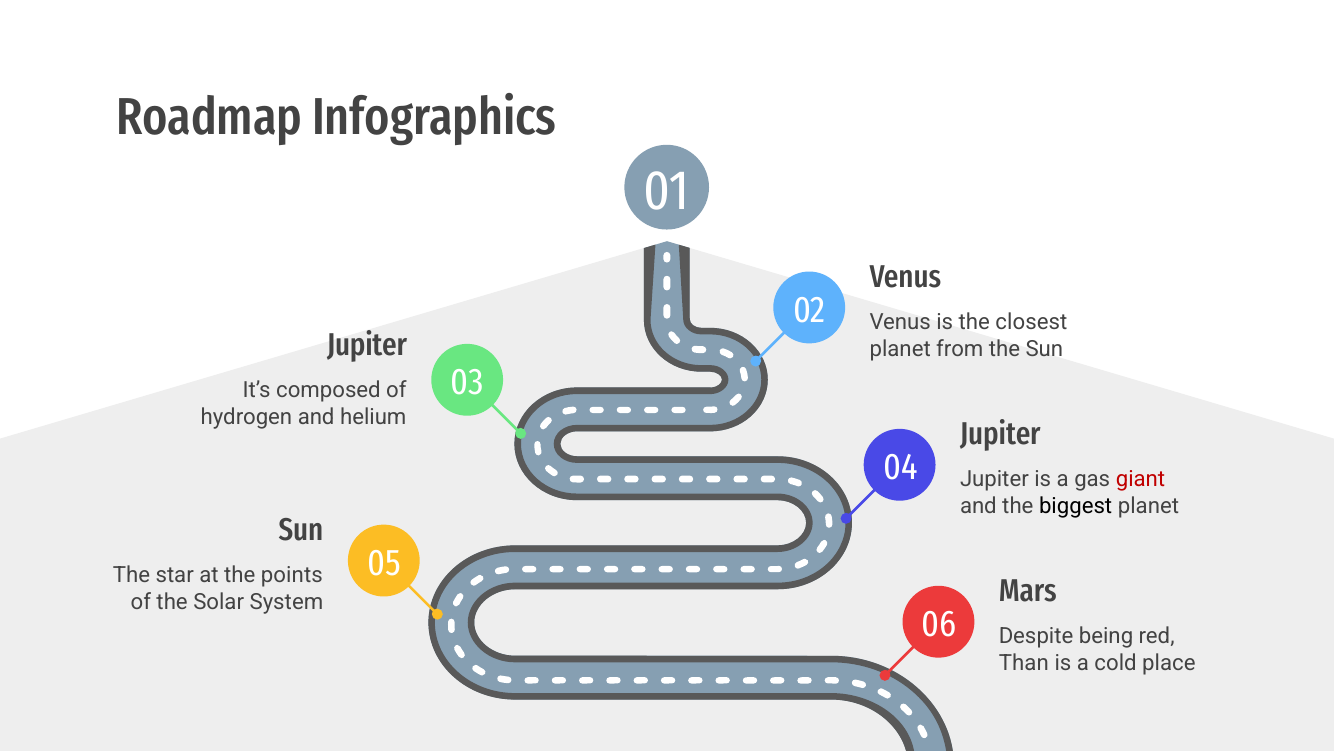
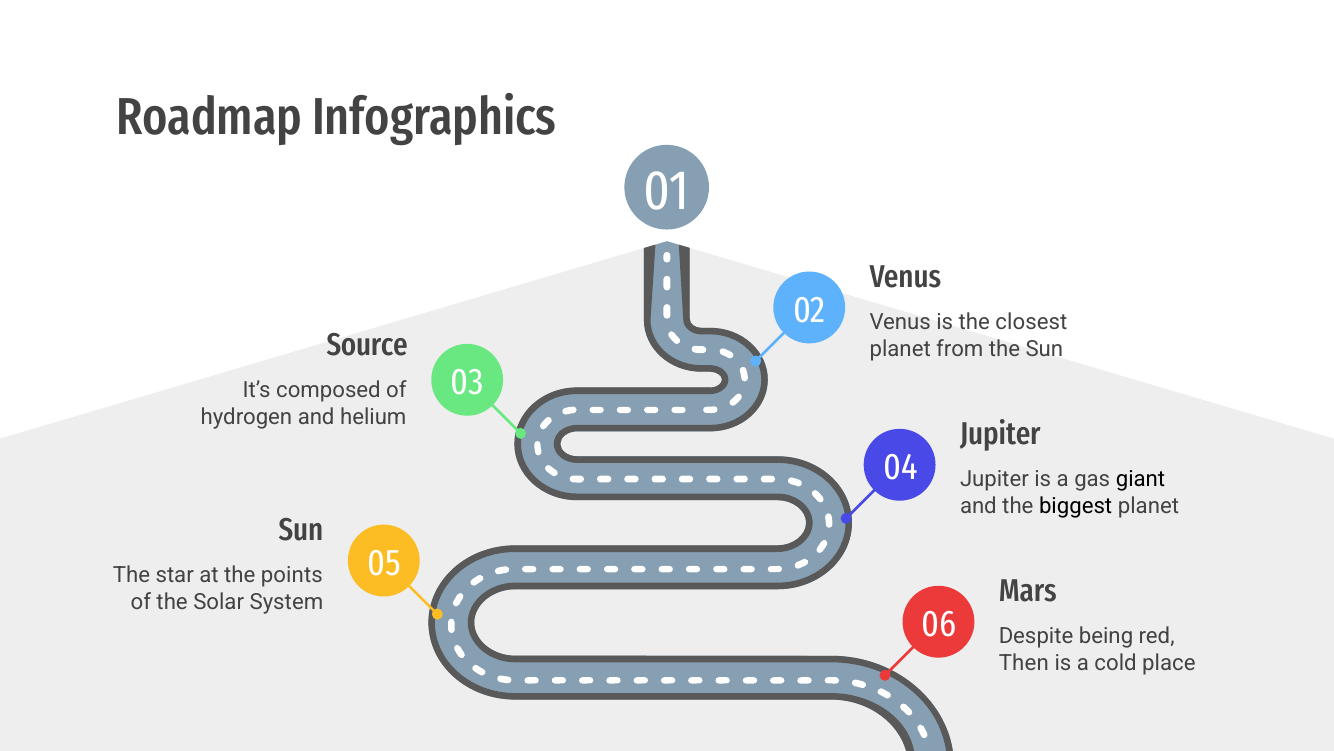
Jupiter: Jupiter -> Source (367, 344)
giant colour: red -> black (1141, 479)
Than: Than -> Then (1024, 663)
